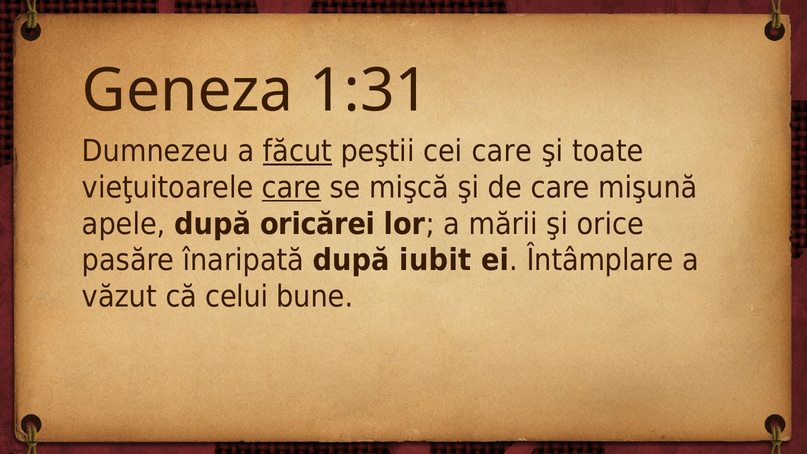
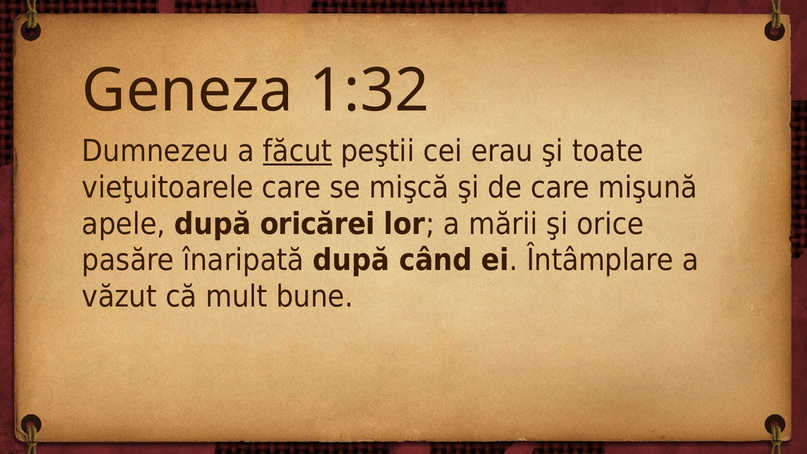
1:31: 1:31 -> 1:32 (369, 91)
cei care: care -> erau (502, 151)
care underline: present -> none (292, 188)
iubit: iubit -> când (436, 260)
celui: celui -> mult (237, 297)
